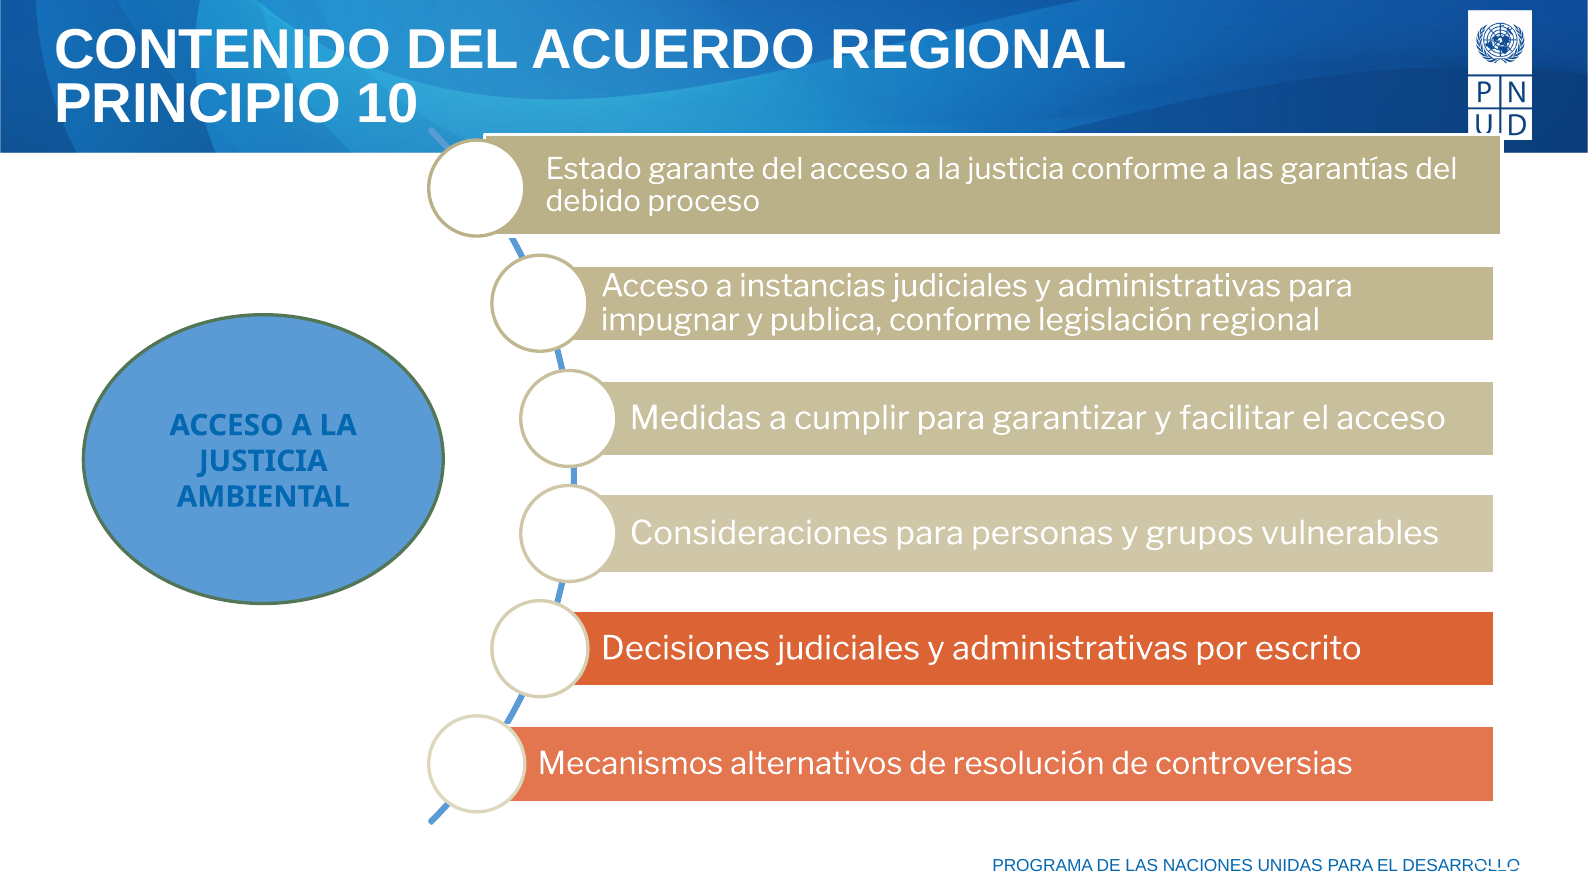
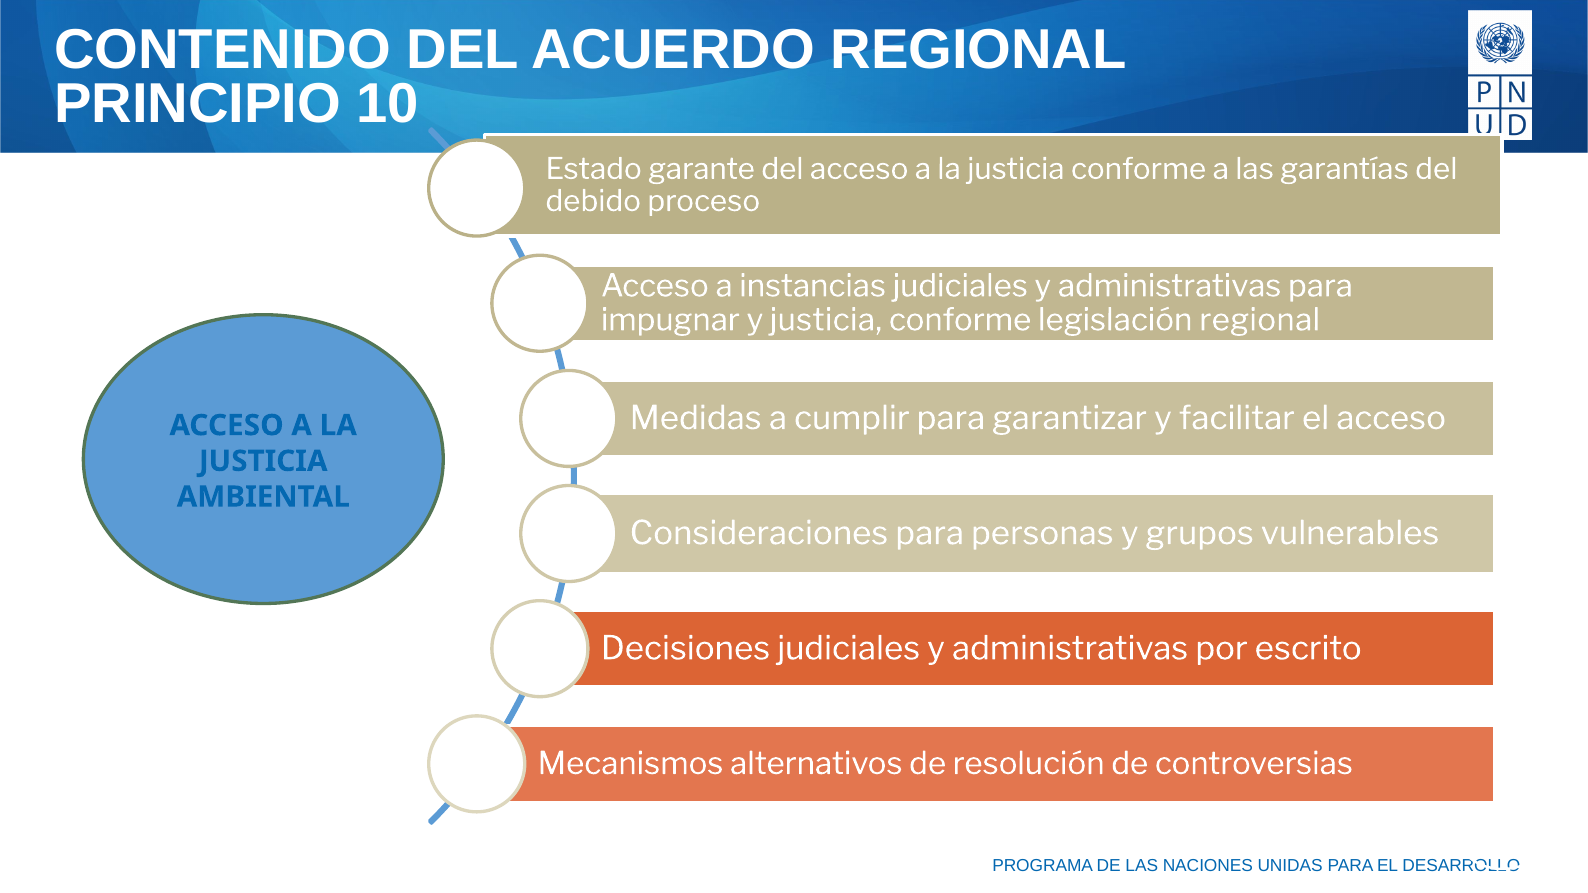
y publica: publica -> justicia (826, 320)
